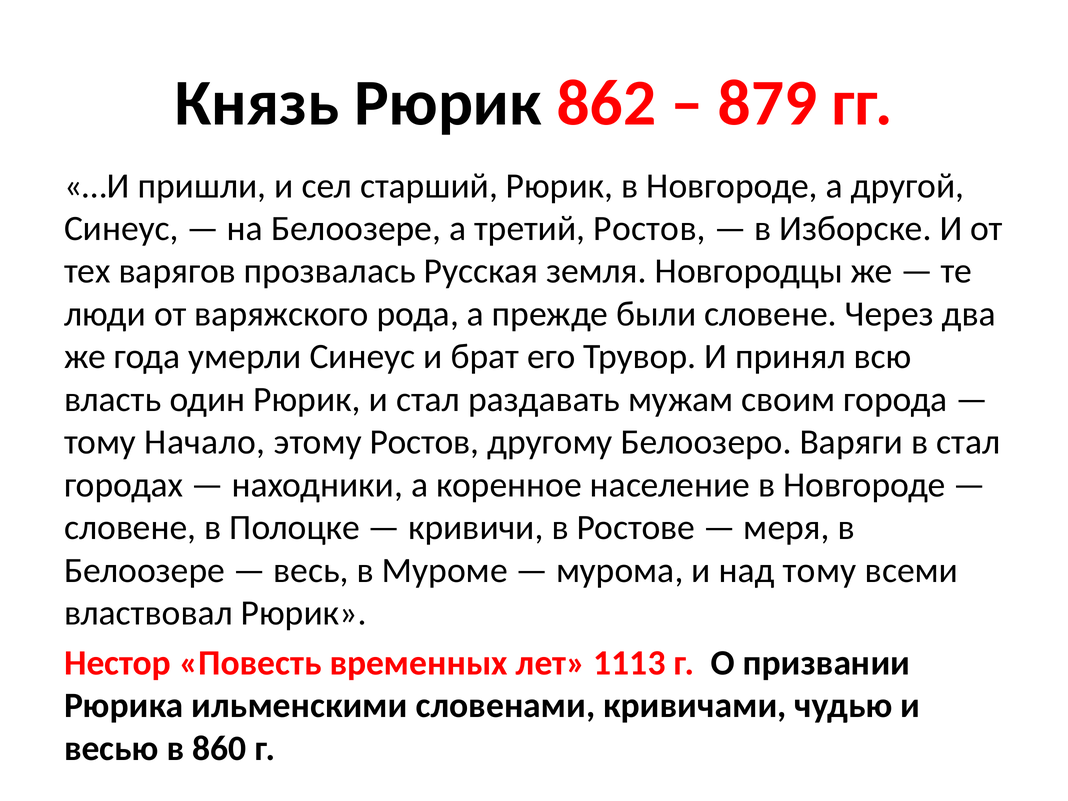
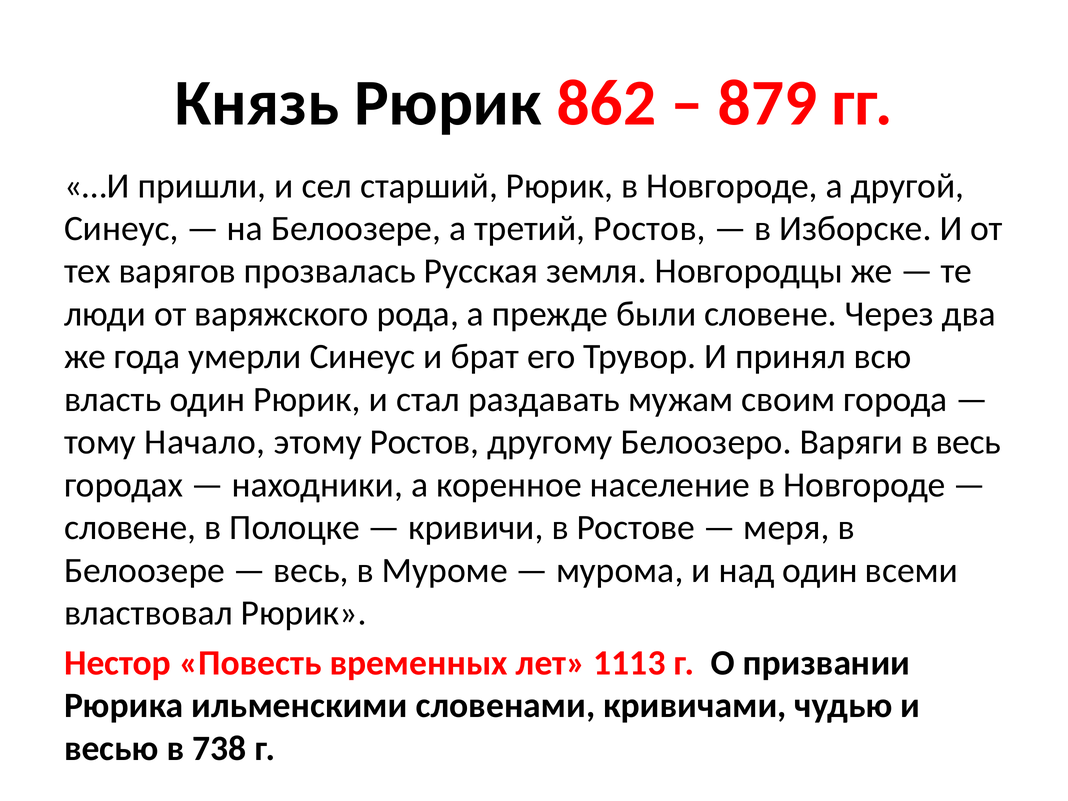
в стал: стал -> весь (968, 442)
над тому: тому -> один (820, 570)
860: 860 -> 738 (219, 748)
